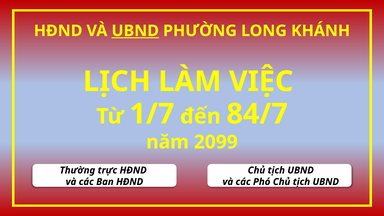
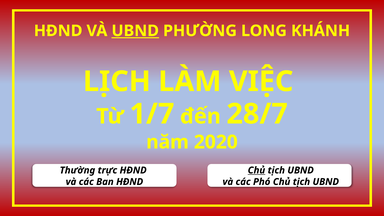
84/7: 84/7 -> 28/7 (257, 114)
2099: 2099 -> 2020 (216, 142)
Chủ underline: none -> present (256, 170)
